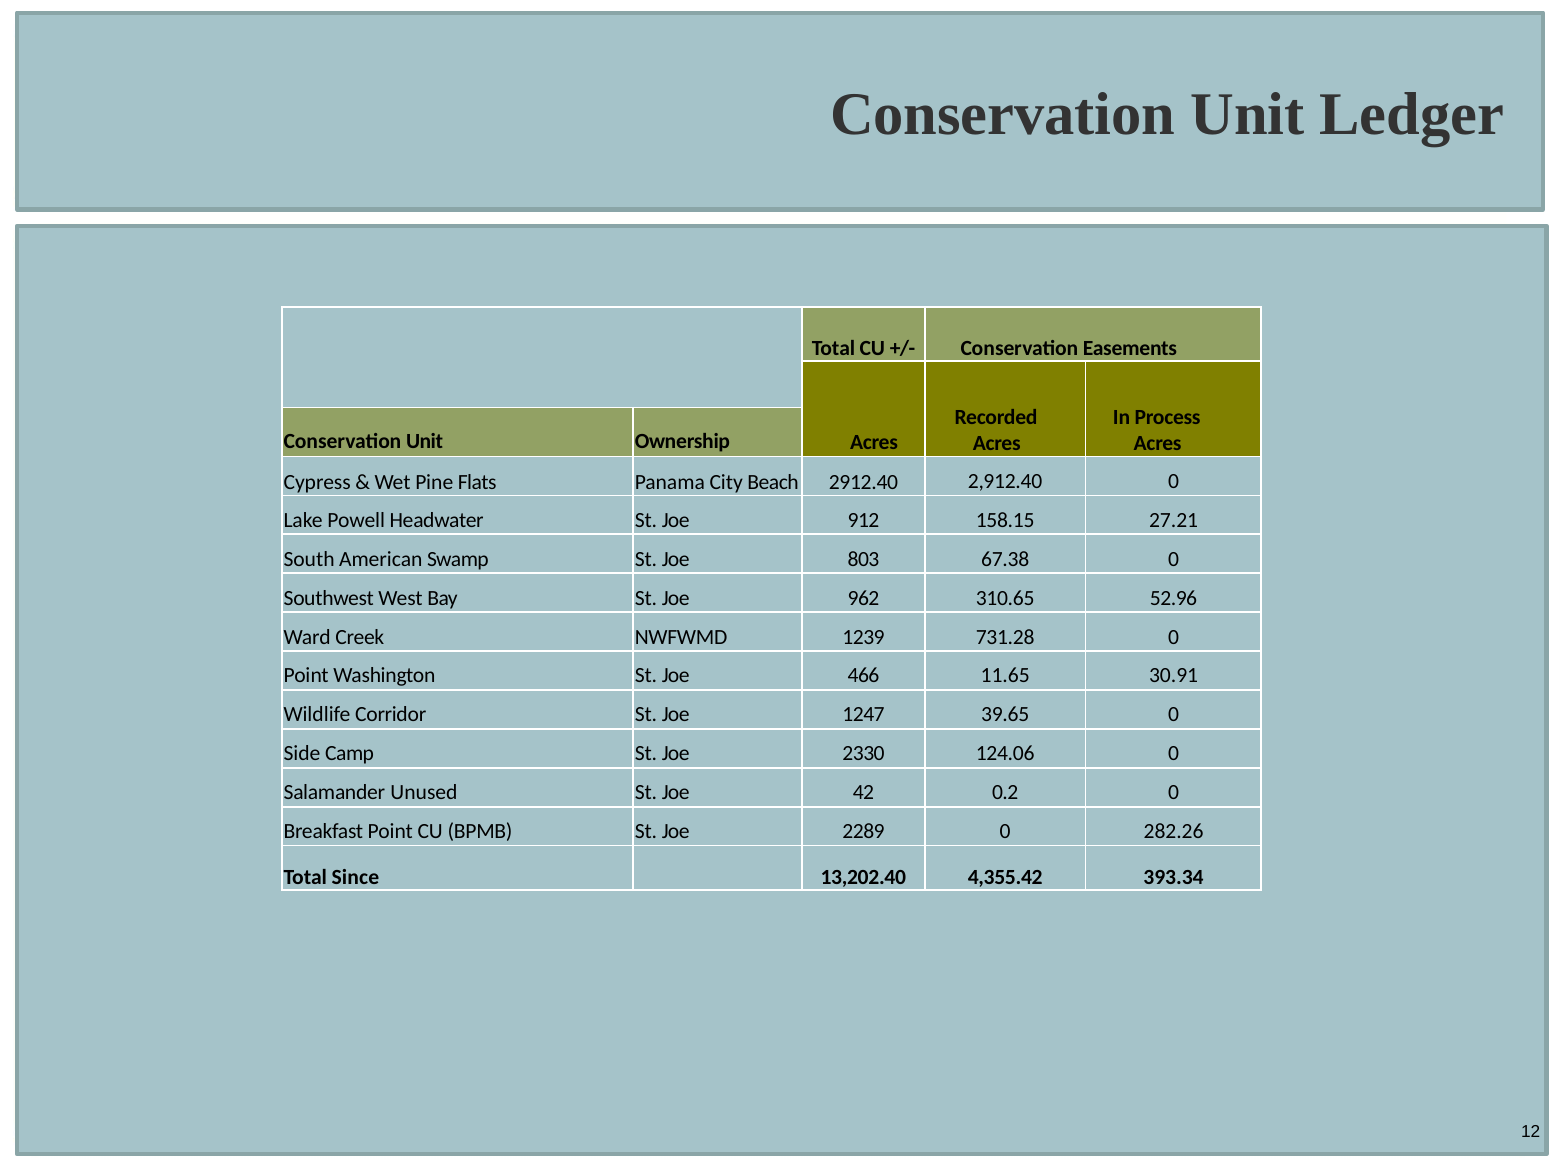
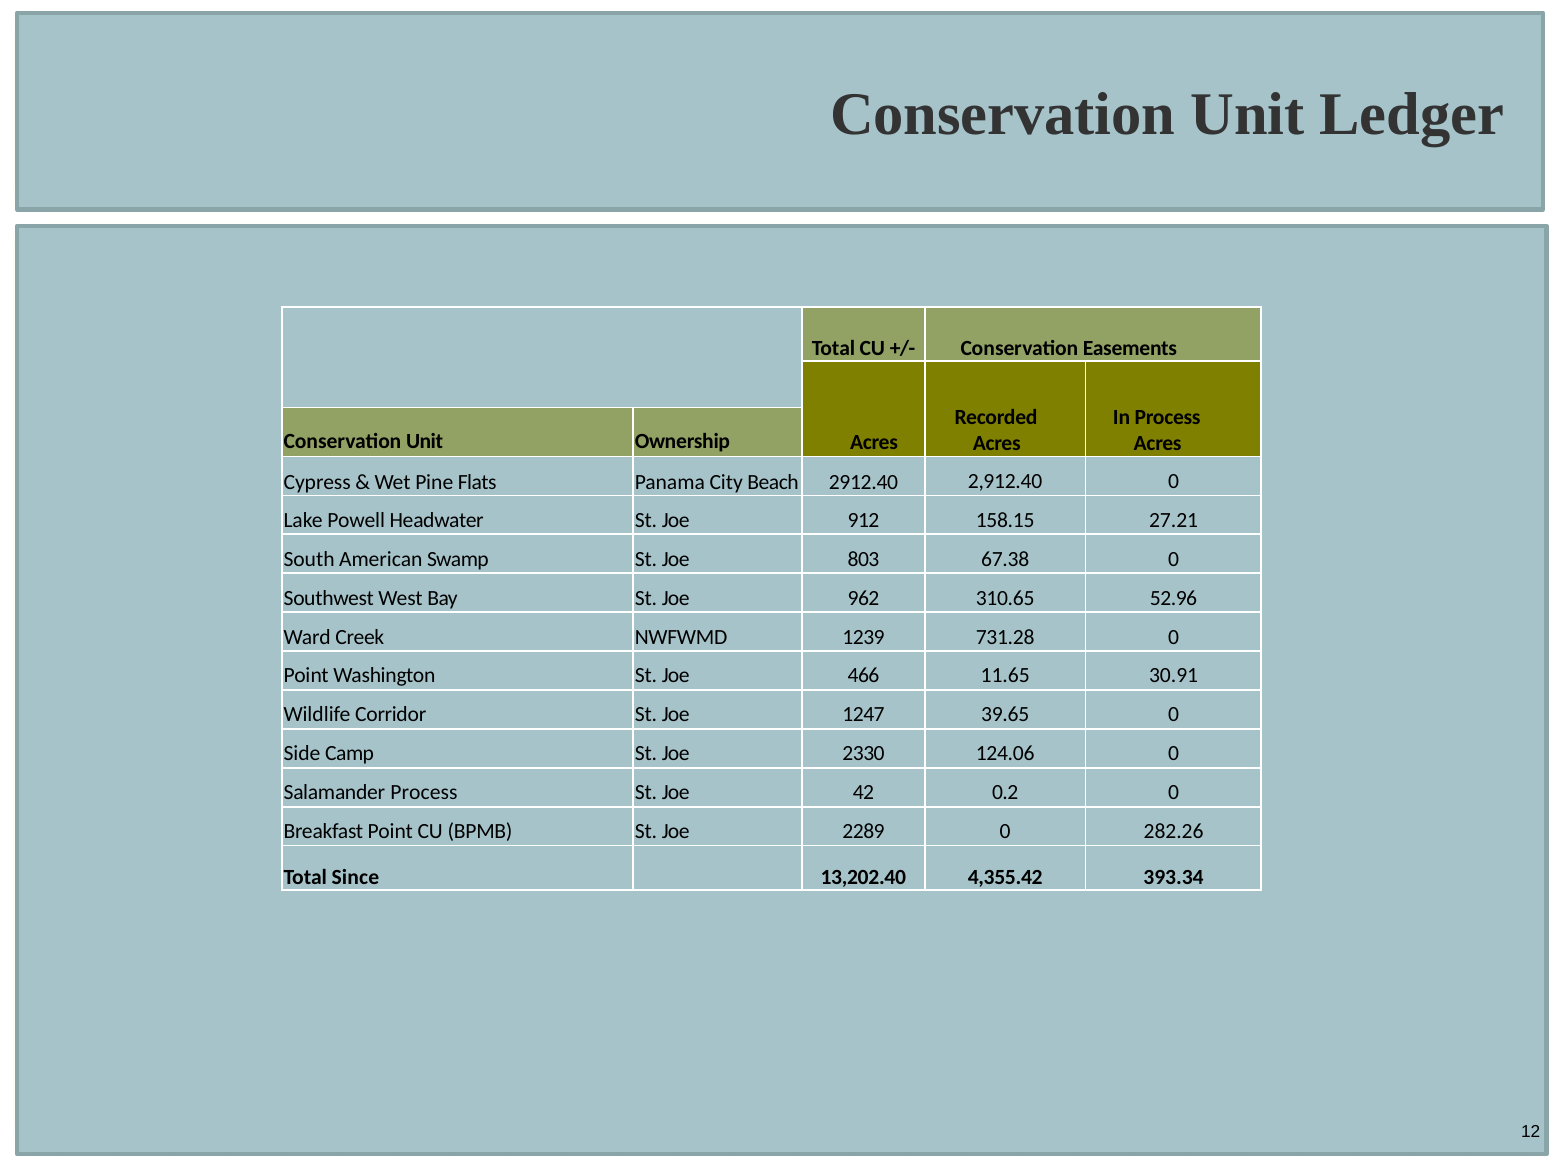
Salamander Unused: Unused -> Process (424, 792)
